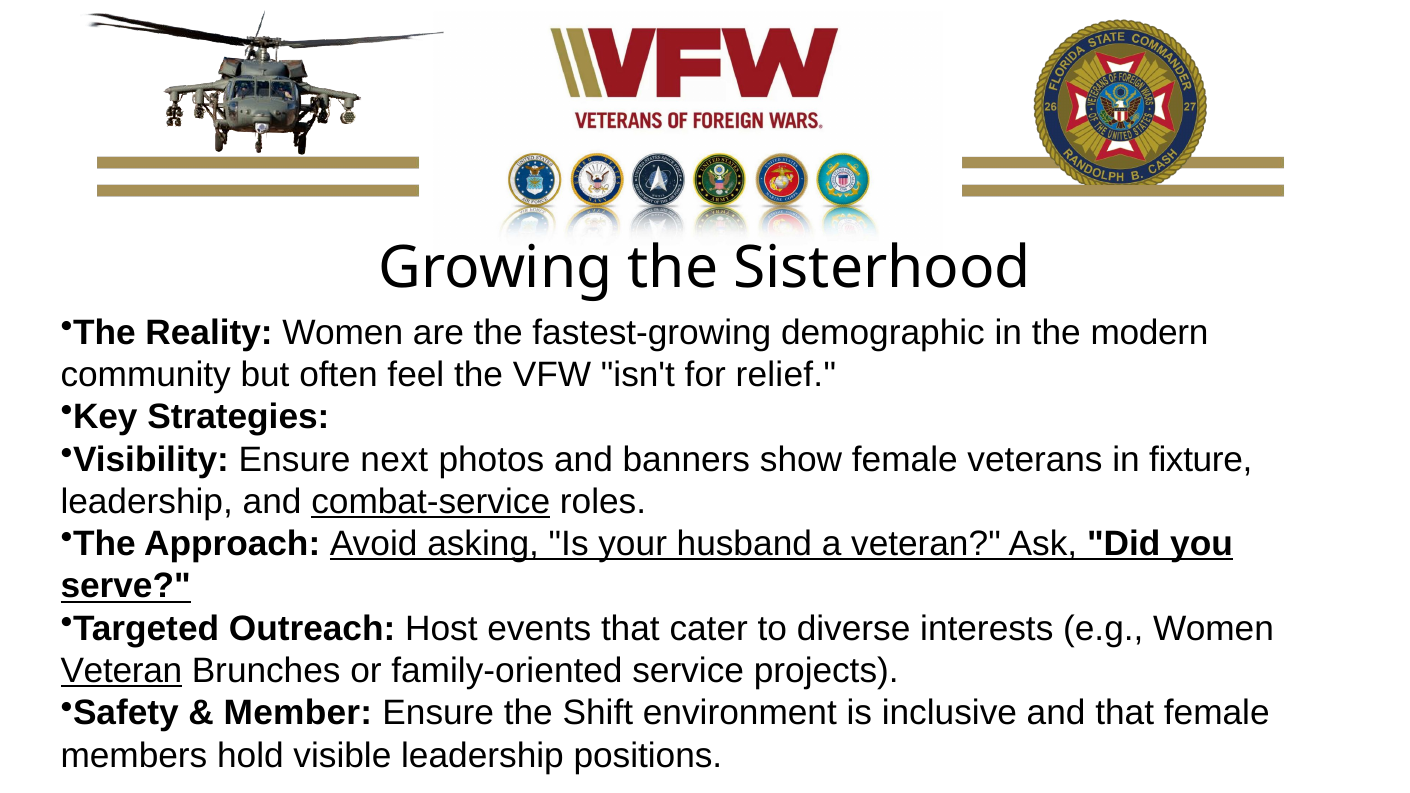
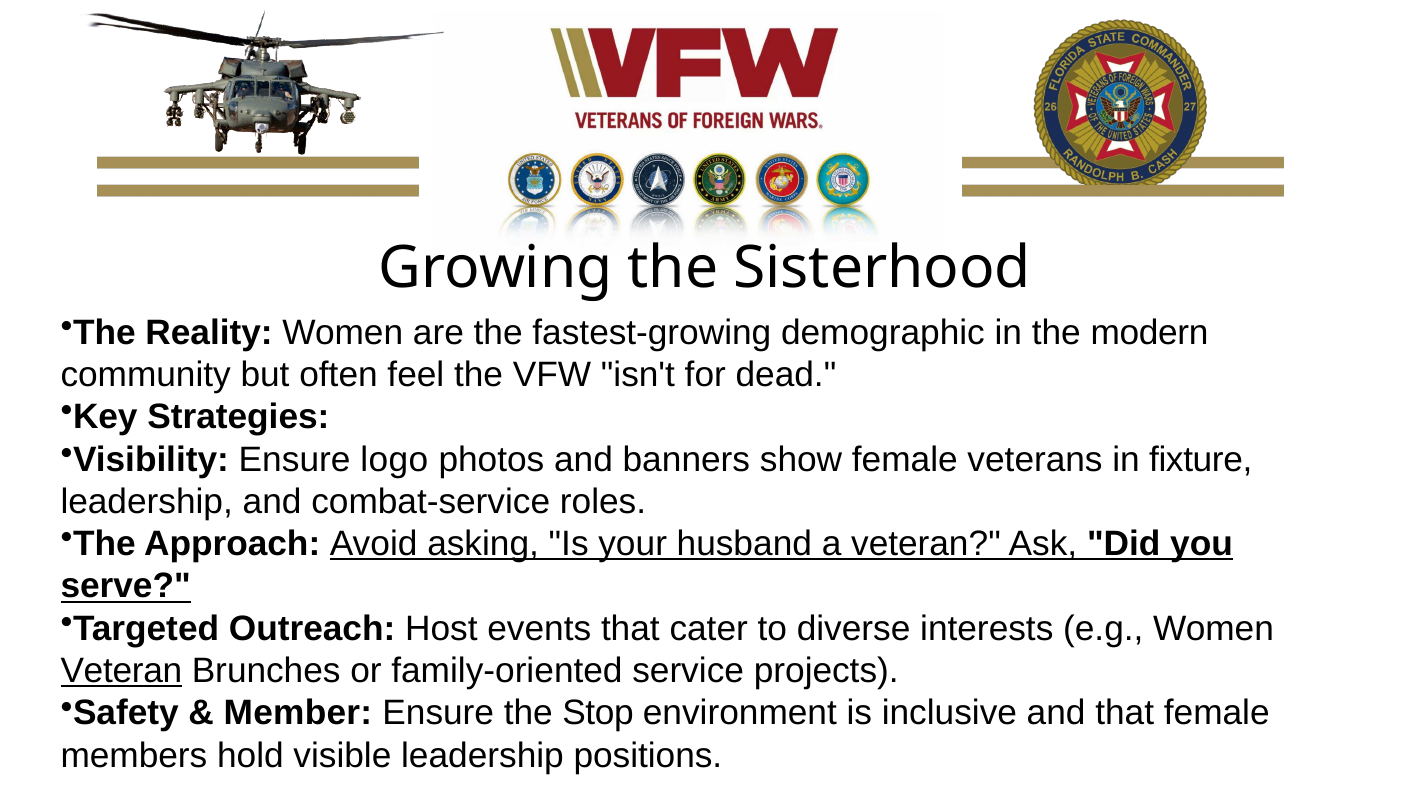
relief: relief -> dead (786, 375)
next: next -> logo (394, 459)
combat-service underline: present -> none (431, 502)
Shift: Shift -> Stop (598, 713)
